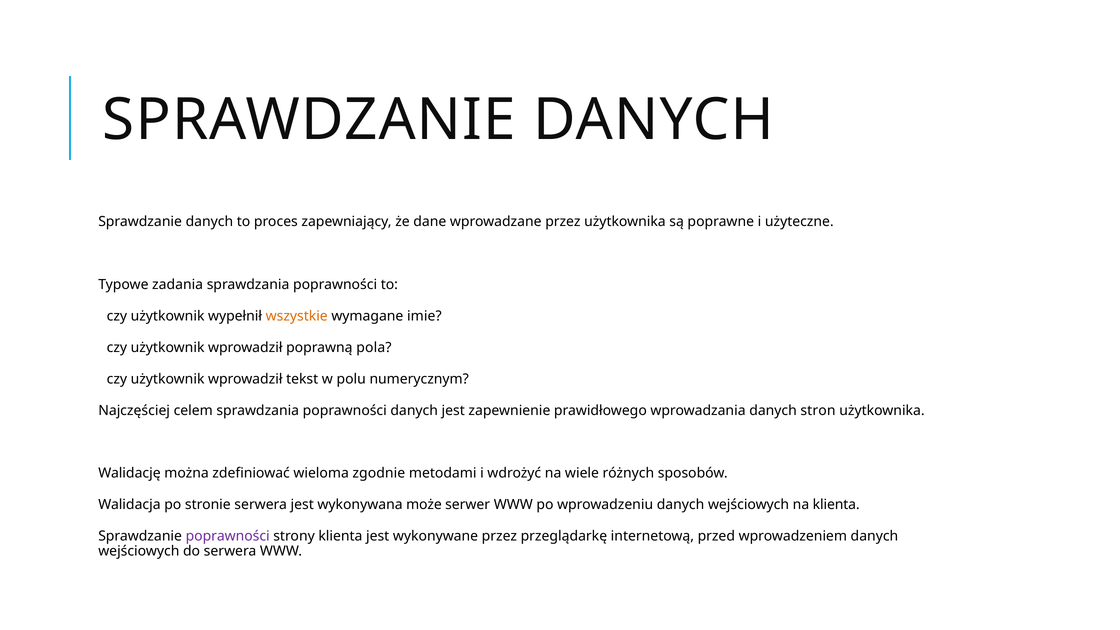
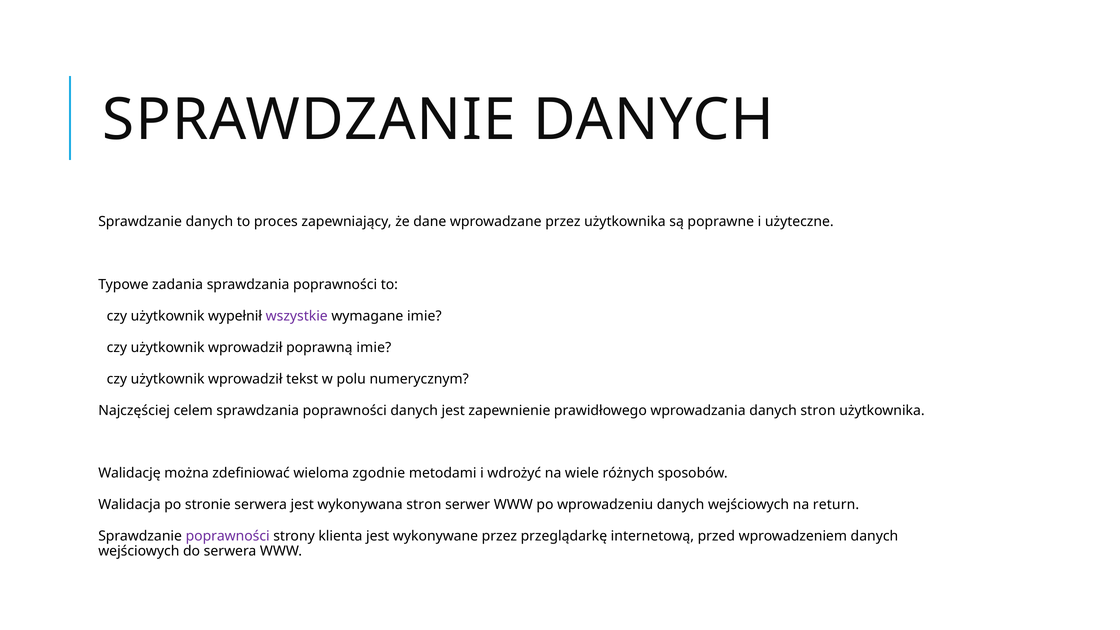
wszystkie colour: orange -> purple (297, 316)
poprawną pola: pola -> imie (374, 347)
wykonywana może: może -> stron (424, 505)
na klienta: klienta -> return (836, 505)
